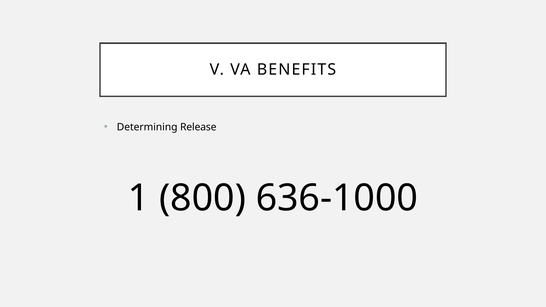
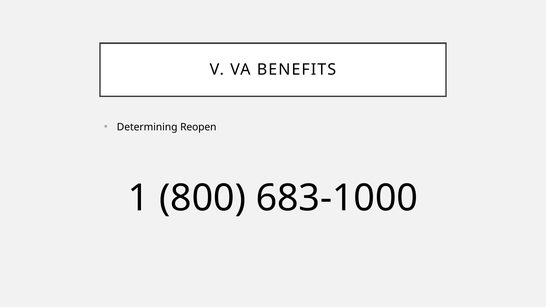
Release: Release -> Reopen (198, 127)
636-1000: 636-1000 -> 683-1000 (337, 198)
